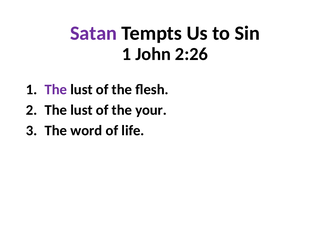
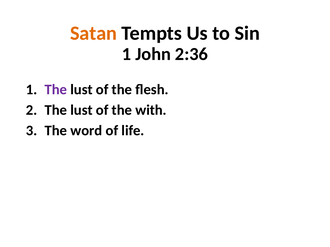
Satan colour: purple -> orange (93, 33)
2:26: 2:26 -> 2:36 (191, 54)
your: your -> with (151, 110)
